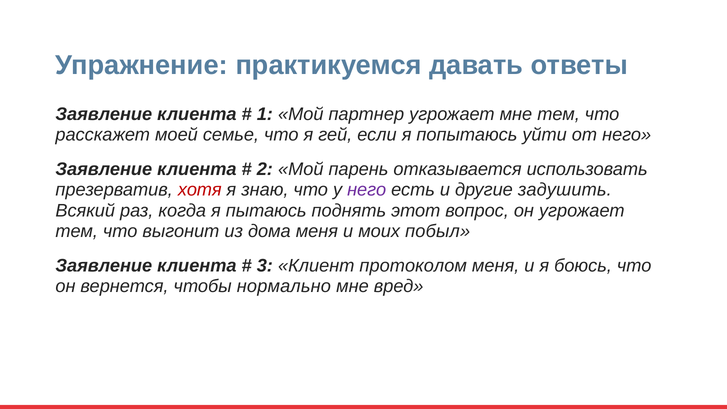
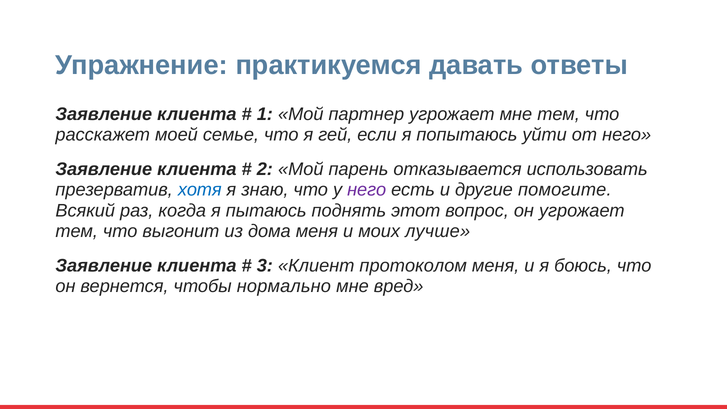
хотя colour: red -> blue (200, 190)
задушить: задушить -> помогите (565, 190)
побыл: побыл -> лучше (438, 231)
